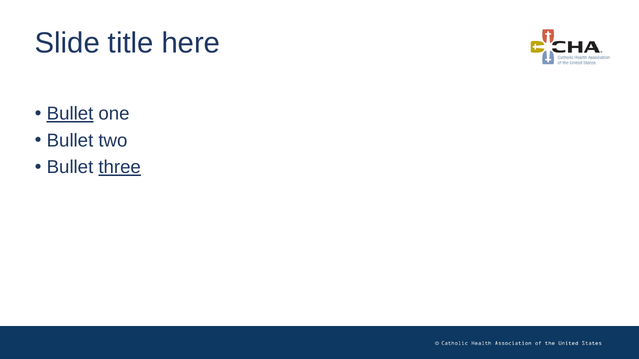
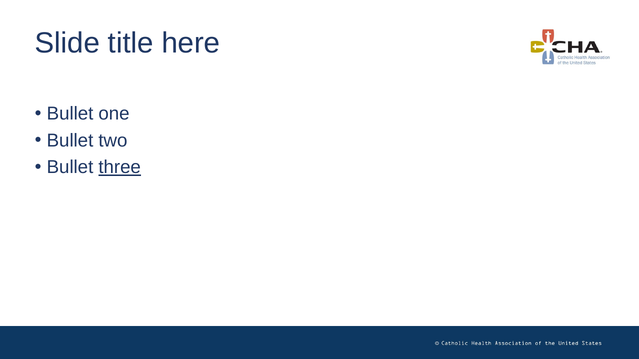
Bullet underline: present -> none (70, 114)
